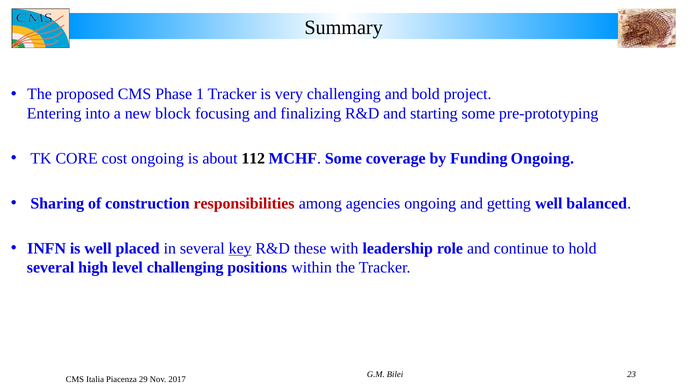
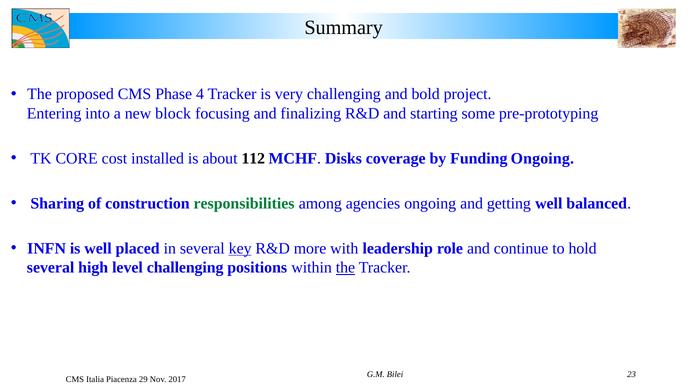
1: 1 -> 4 (200, 94)
cost ongoing: ongoing -> installed (158, 158)
MCHF Some: Some -> Disks (343, 158)
responsibilities colour: red -> green (244, 203)
these: these -> more (310, 248)
the underline: none -> present (345, 267)
